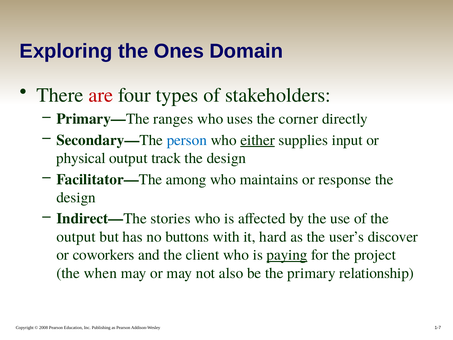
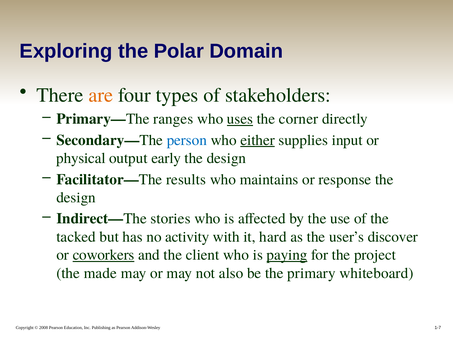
Ones: Ones -> Polar (179, 51)
are colour: red -> orange (101, 95)
uses underline: none -> present (240, 119)
track: track -> early (166, 158)
among: among -> results (186, 179)
output: output -> tacked (76, 237)
buttons: buttons -> activity (187, 237)
coworkers underline: none -> present (104, 255)
when: when -> made (100, 273)
relationship: relationship -> whiteboard (376, 273)
